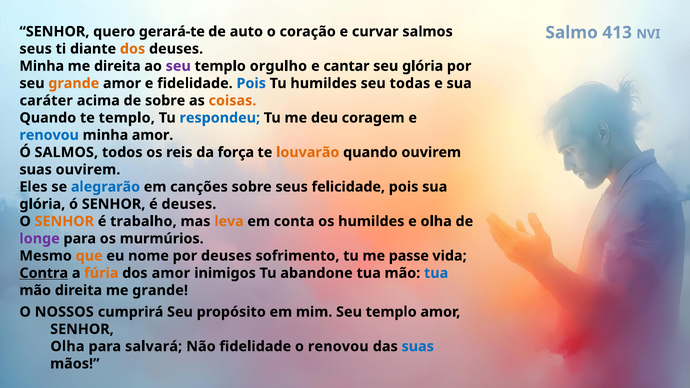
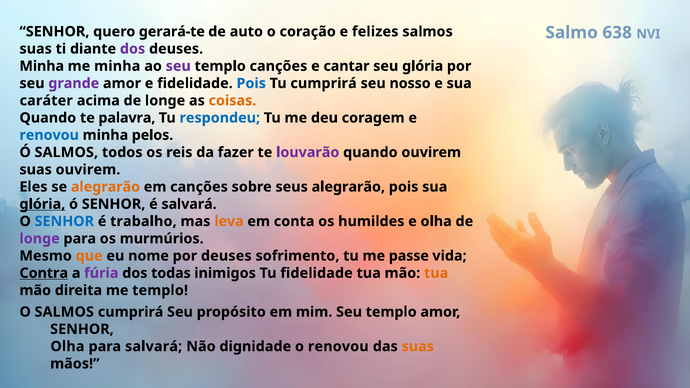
curvar: curvar -> felizes (375, 32)
413: 413 -> 638 (617, 33)
seus: seus -> suas (36, 49)
dos colour: orange -> purple (133, 49)
me direita: direita -> minha (117, 66)
templo orgulho: orgulho -> canções (278, 66)
grande colour: orange -> purple (74, 83)
Tu humildes: humildes -> cumprirá (324, 83)
todas: todas -> nosso (410, 83)
acima de sobre: sobre -> longe (165, 101)
te templo: templo -> palavra (127, 118)
minha amor: amor -> pelos (152, 135)
força: força -> fazer (236, 152)
louvarão colour: orange -> purple (308, 152)
alegrarão colour: blue -> orange (105, 187)
seus felicidade: felicidade -> alegrarão (348, 187)
glória underline: none -> present (42, 204)
é deuses: deuses -> salvará (189, 204)
SENHOR colour: orange -> blue (64, 221)
fúria colour: orange -> purple (101, 273)
dos amor: amor -> todas (171, 273)
Tu abandone: abandone -> fidelidade (317, 273)
tua colour: blue -> orange (436, 273)
me grande: grande -> templo (160, 290)
O NOSSOS: NOSSOS -> SALMOS (64, 312)
Não fidelidade: fidelidade -> dignidade (255, 347)
suas colour: blue -> orange (418, 347)
